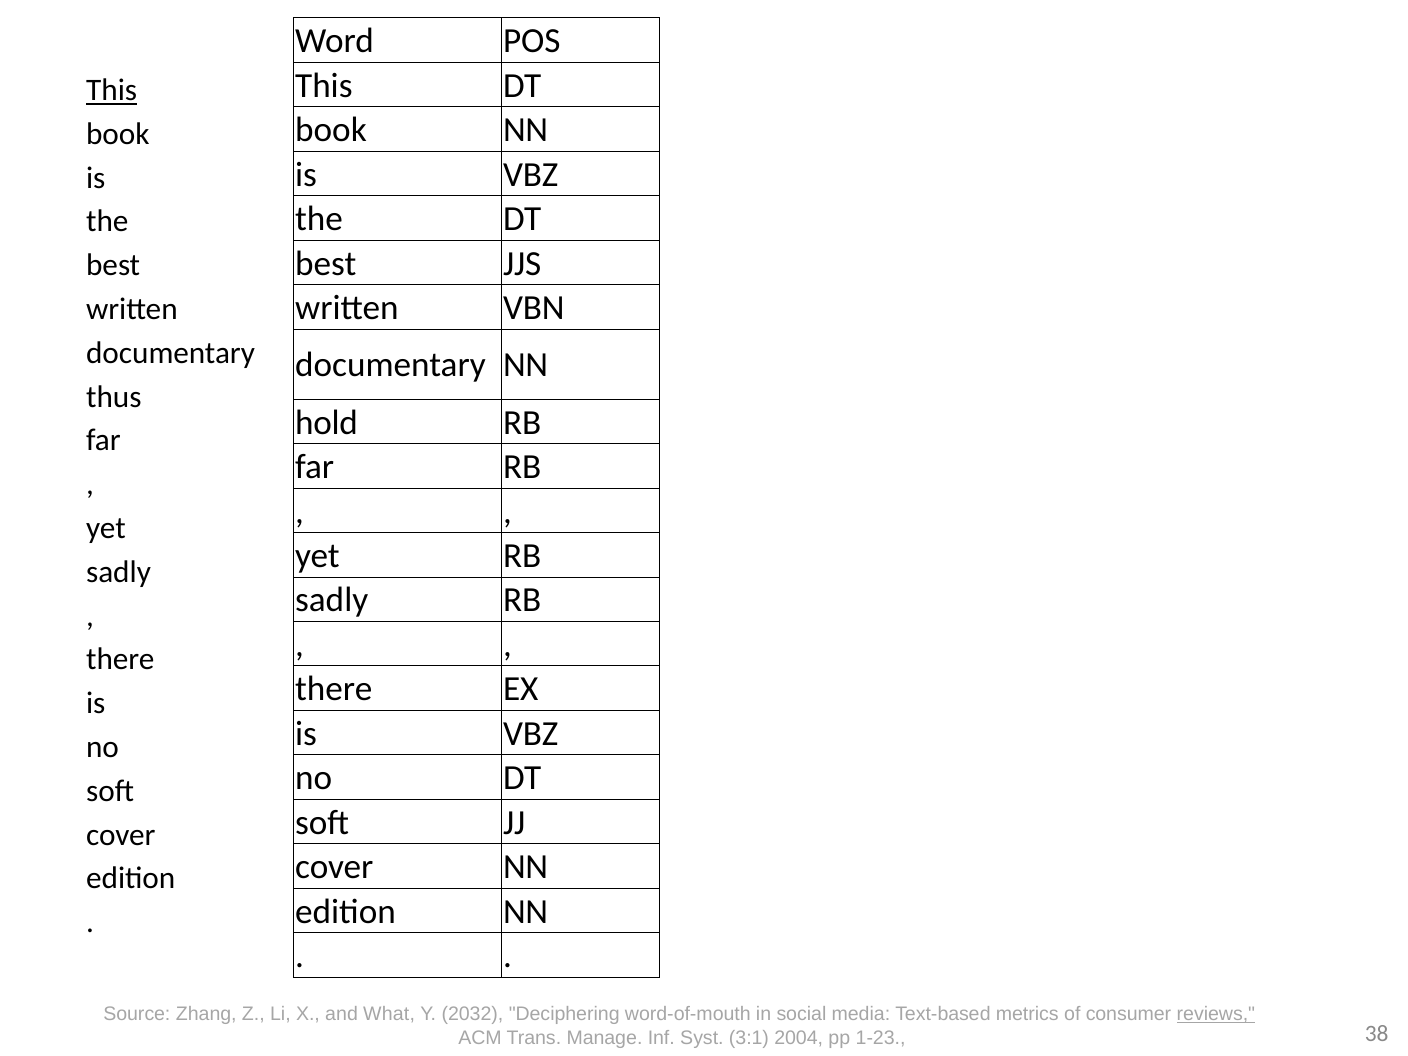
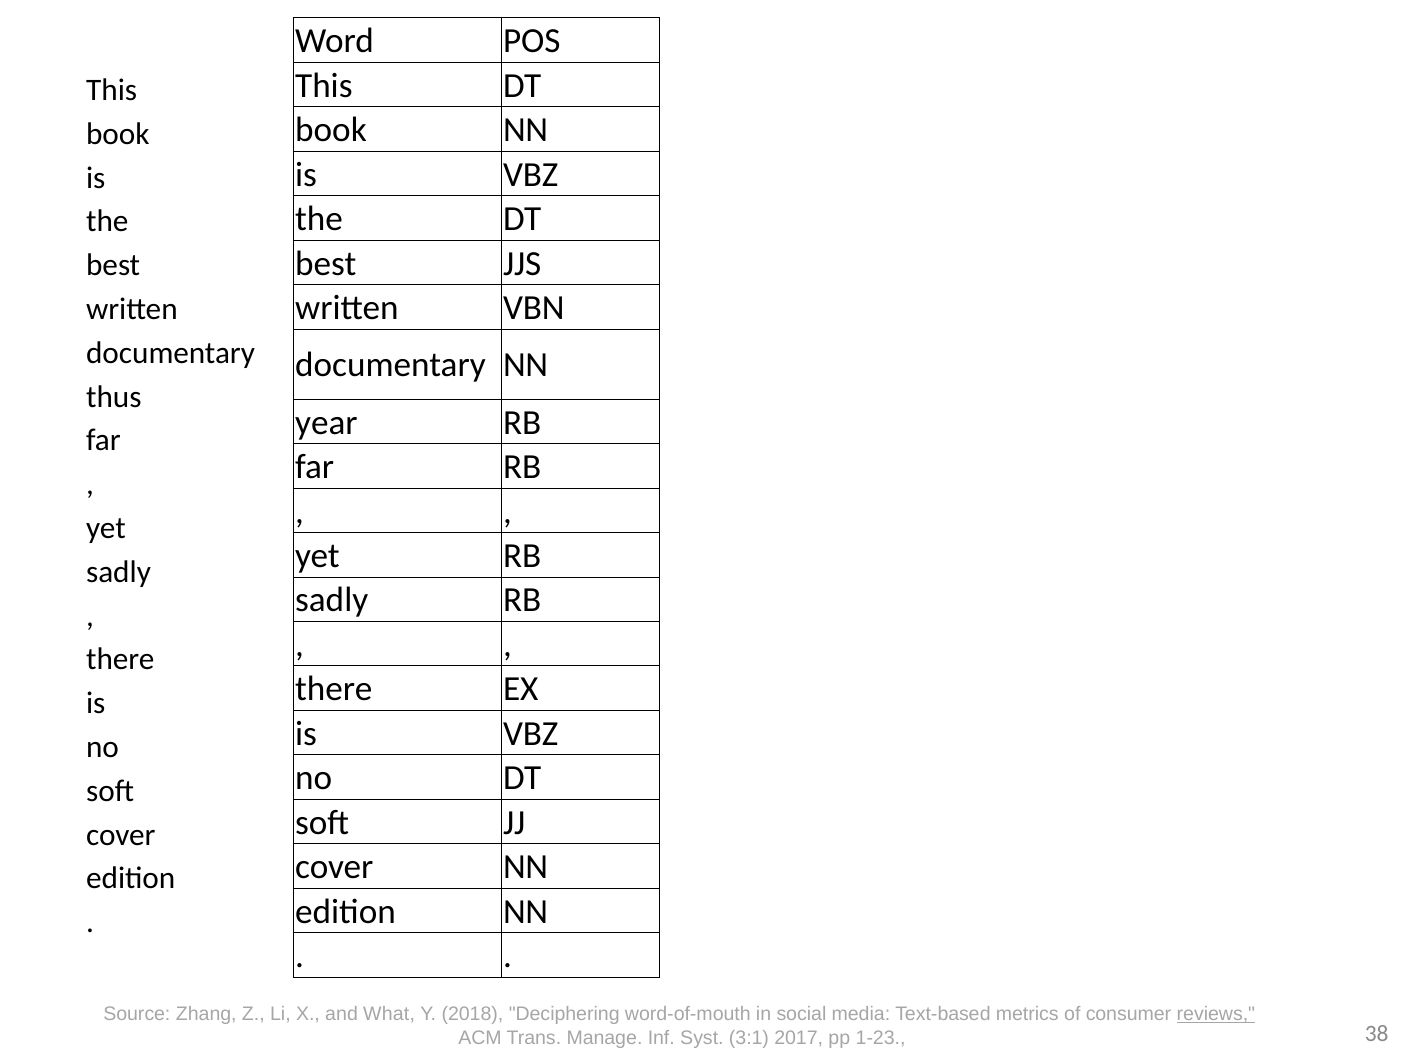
This underline: present -> none (112, 90)
hold: hold -> year (326, 423)
2032: 2032 -> 2018 (472, 1014)
2004: 2004 -> 2017 (799, 1038)
